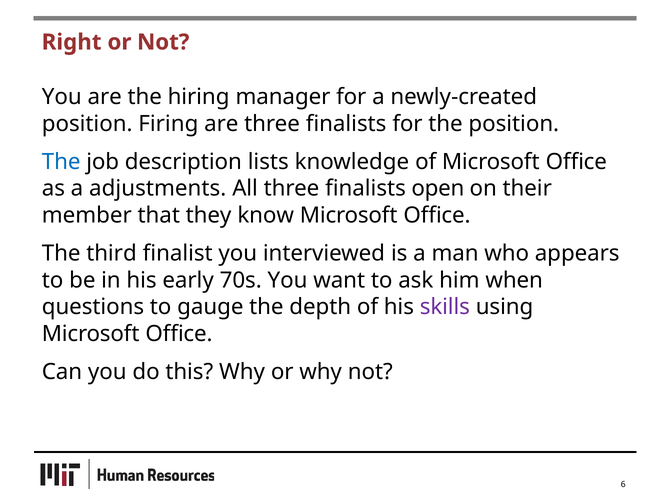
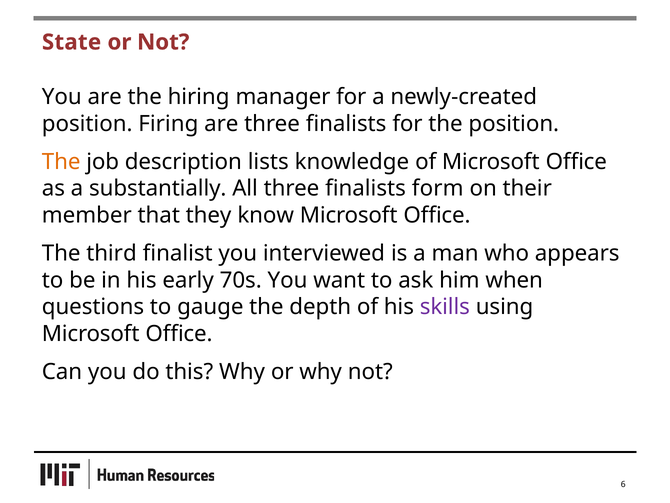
Right: Right -> State (72, 42)
The colour: blue -> orange (61, 162)
adjustments: adjustments -> substantially (158, 188)
open: open -> form (438, 188)
